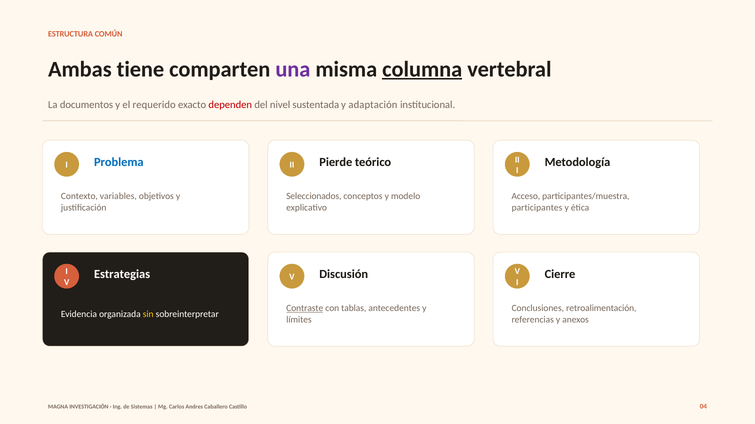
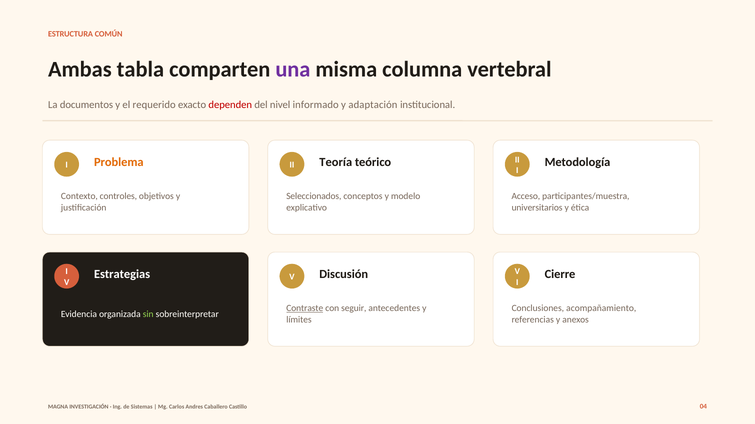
tiene: tiene -> tabla (140, 69)
columna underline: present -> none (422, 69)
sustentada: sustentada -> informado (316, 105)
Problema colour: blue -> orange (119, 162)
Pierde: Pierde -> Teoría (336, 162)
variables: variables -> controles (118, 197)
participantes: participantes -> universitarios (537, 208)
tablas: tablas -> seguir (354, 309)
retroalimentación: retroalimentación -> acompañamiento (601, 309)
sin colour: yellow -> light green (148, 314)
